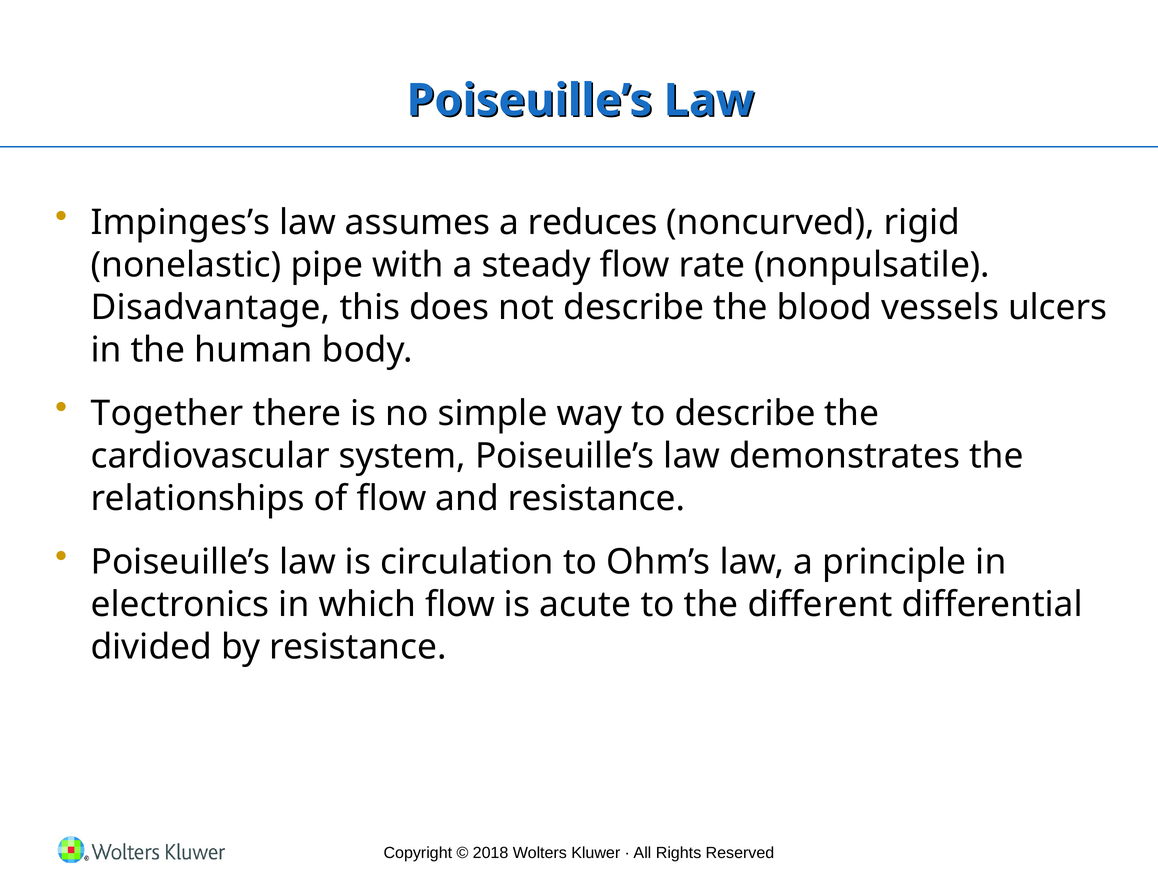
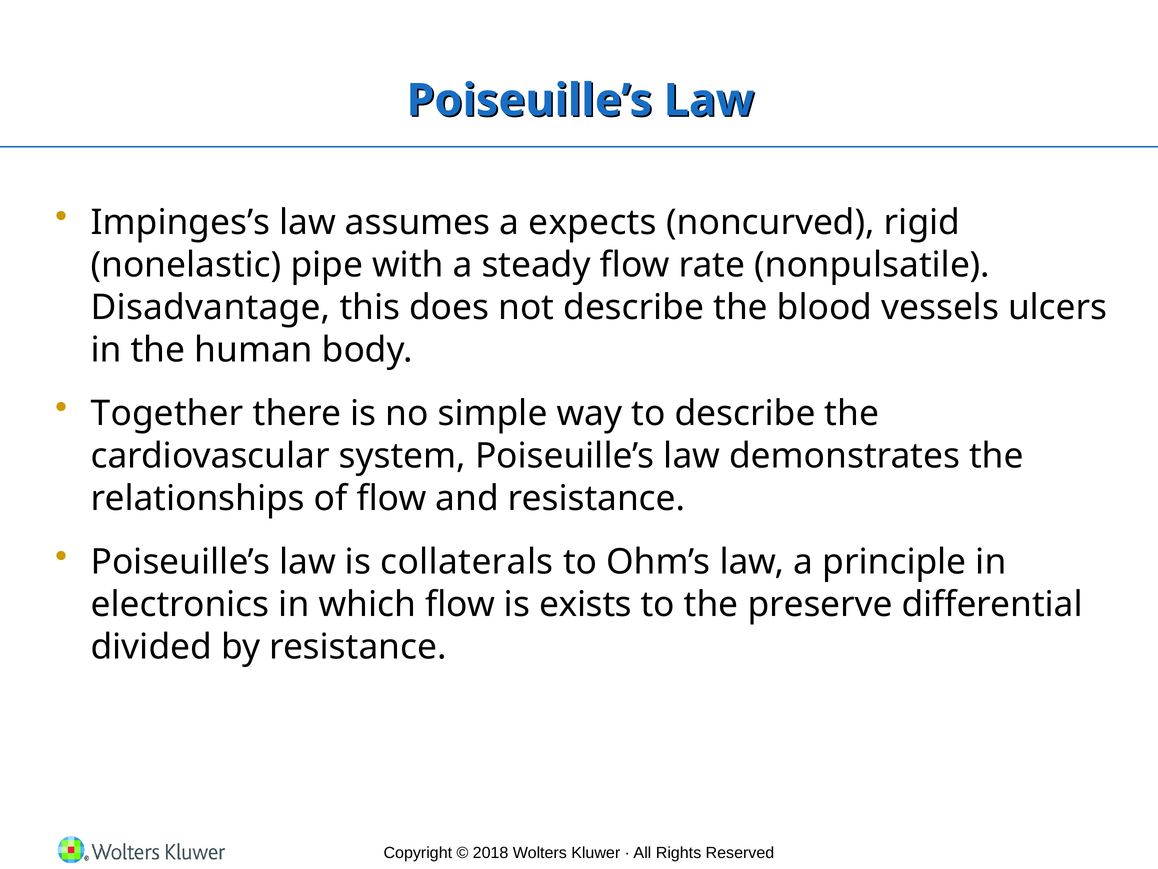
reduces: reduces -> expects (593, 222)
circulation: circulation -> collaterals (467, 562)
acute: acute -> exists (586, 604)
different: different -> preserve (820, 604)
